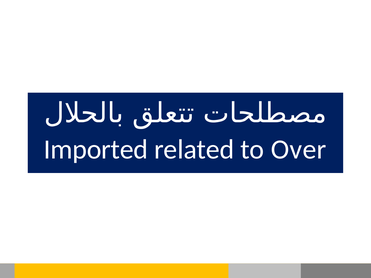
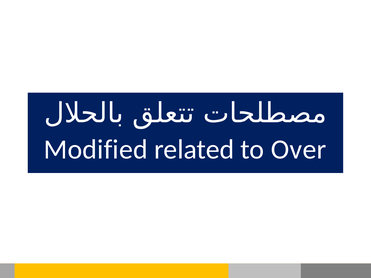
Imported: Imported -> Modified (96, 150)
